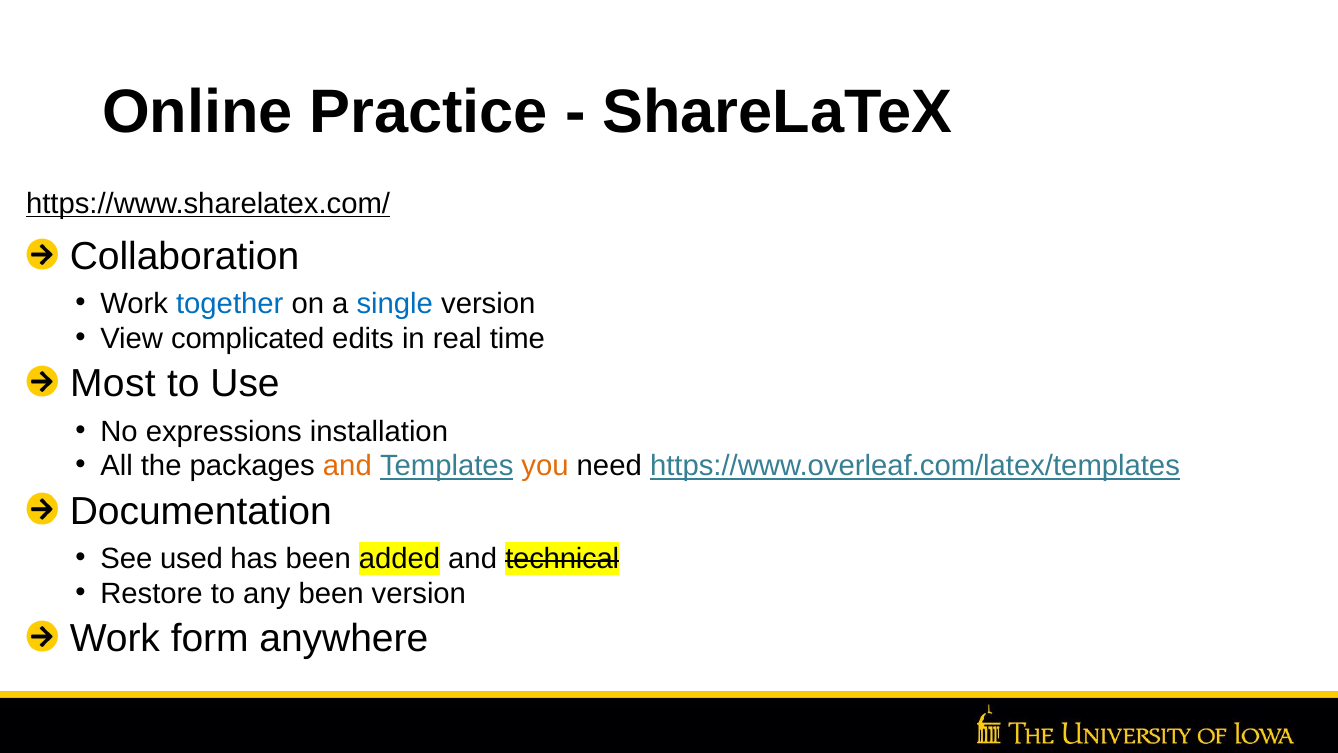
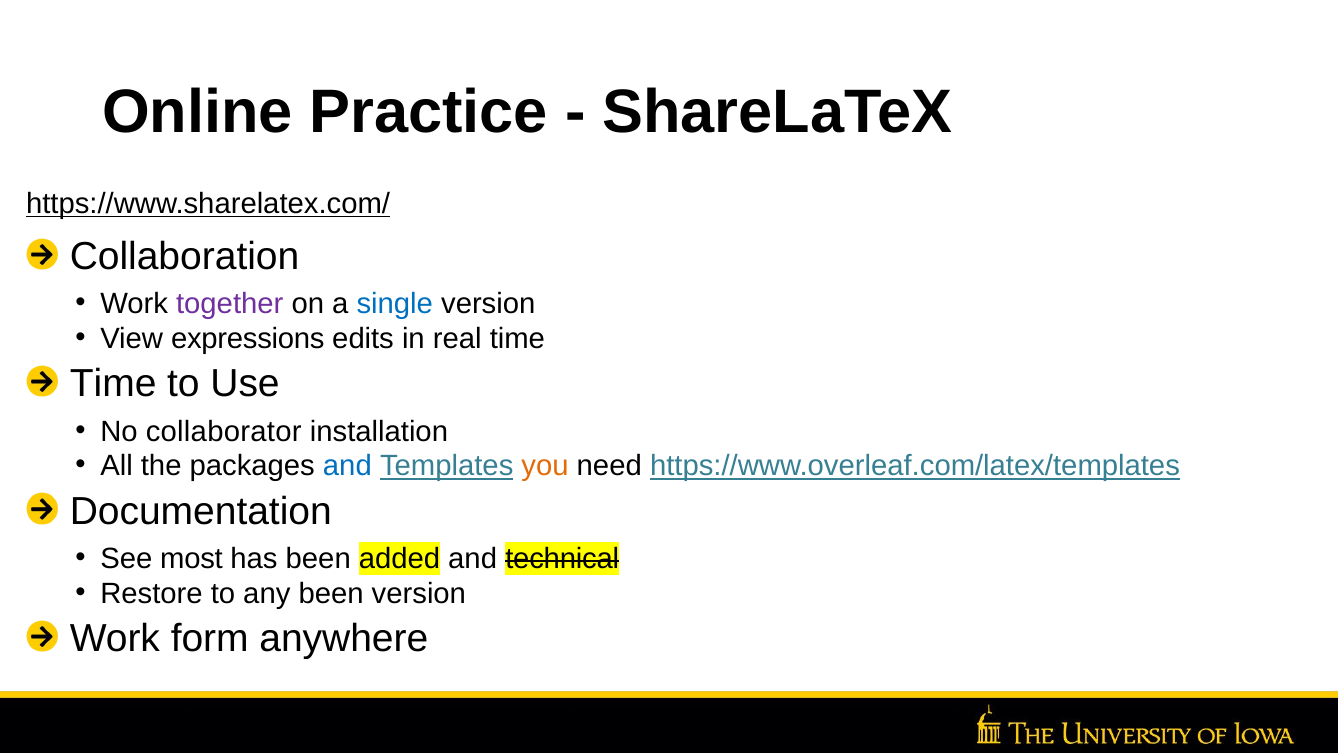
together colour: blue -> purple (230, 304)
complicated: complicated -> expressions (248, 339)
Most: Most -> Time (113, 384)
expressions: expressions -> collaborator (224, 431)
and colour: orange -> blue (347, 466)
used: used -> most (191, 559)
